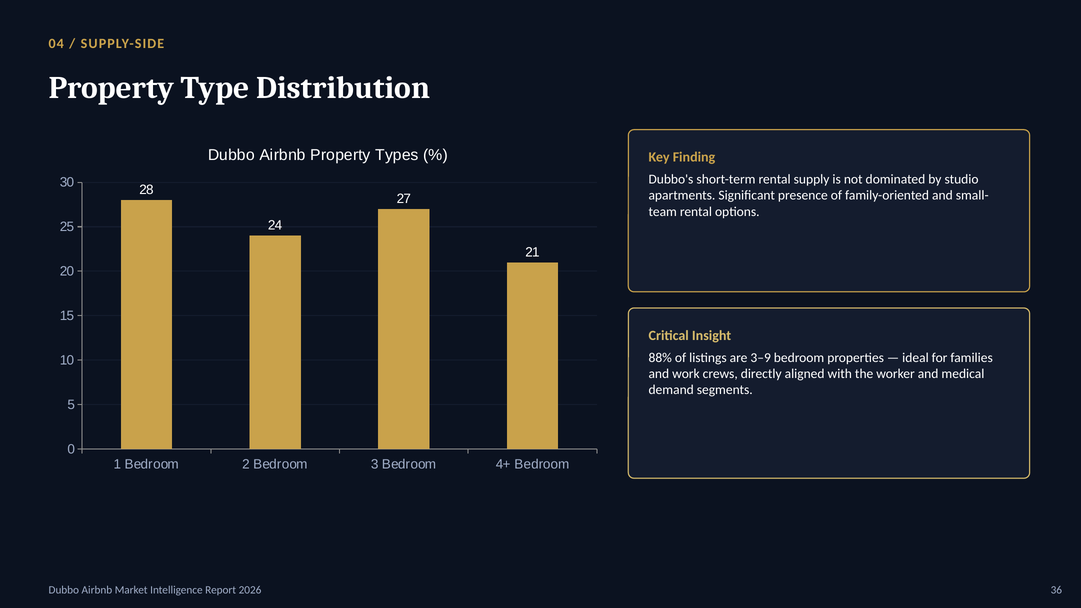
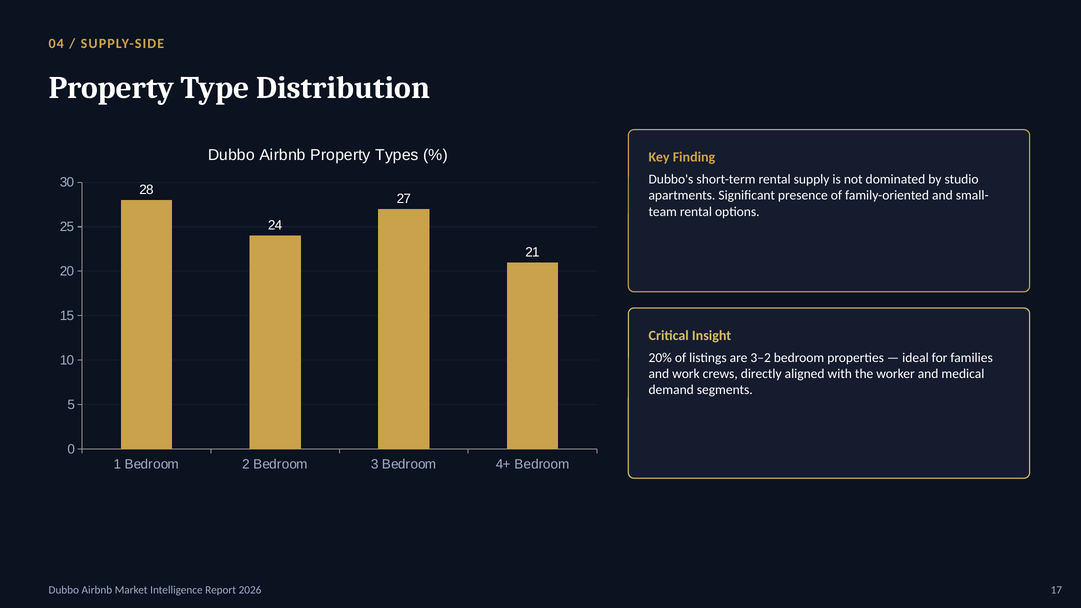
88%: 88% -> 20% (660, 358)
3–9: 3–9 -> 3–2 (761, 358)
36: 36 -> 17 (1056, 590)
